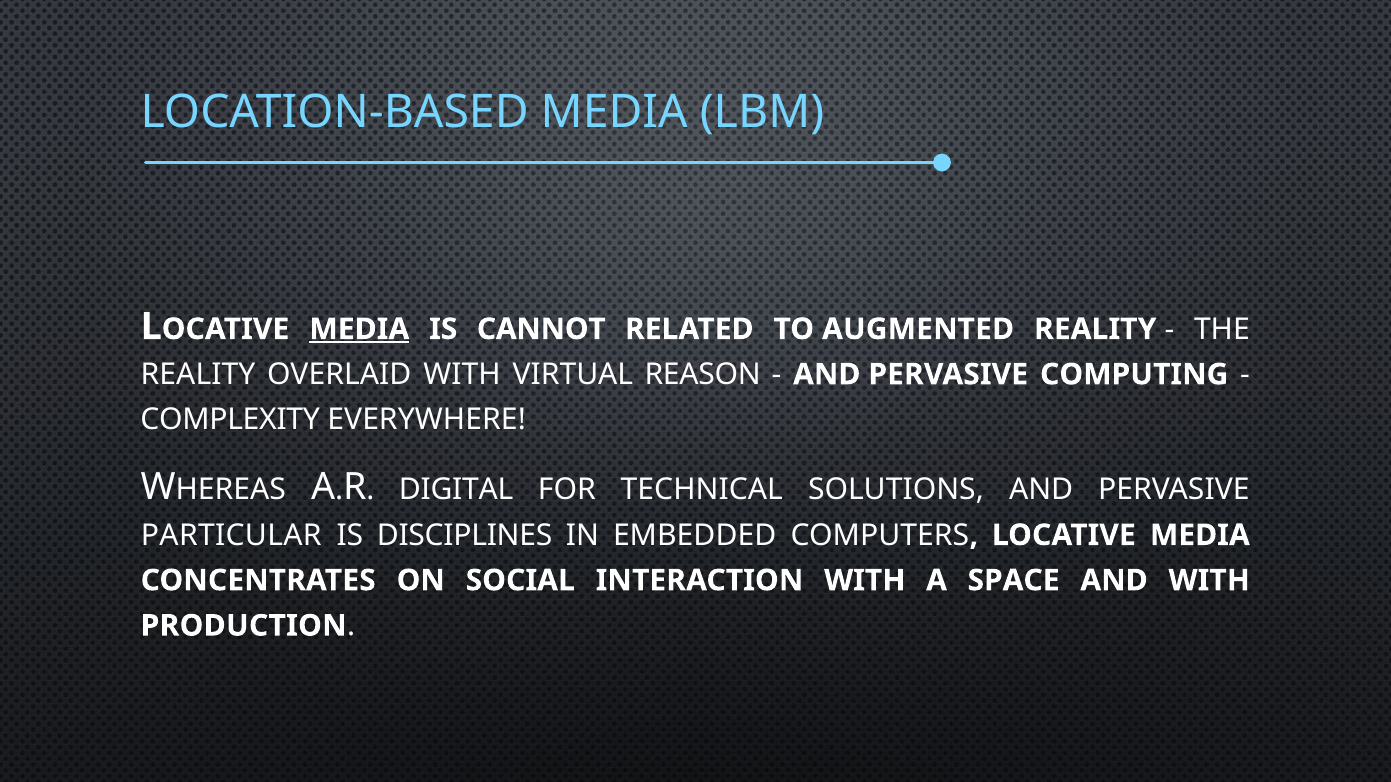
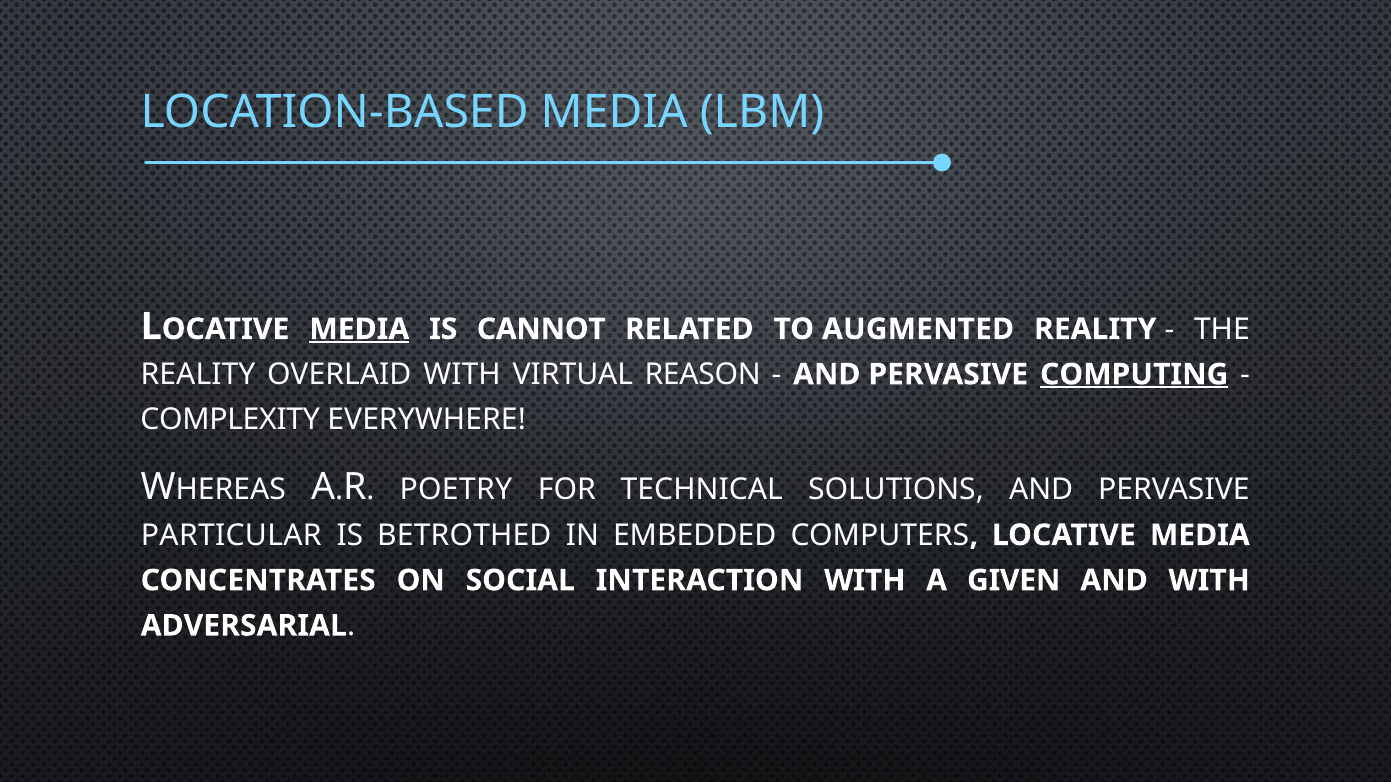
COMPUTING underline: none -> present (1134, 375)
DIGITAL: DIGITAL -> POETRY (456, 490)
DISCIPLINES: DISCIPLINES -> BETROTHED (464, 535)
SPACE: SPACE -> GIVEN (1014, 581)
PRODUCTION: PRODUCTION -> ADVERSARIAL (244, 626)
